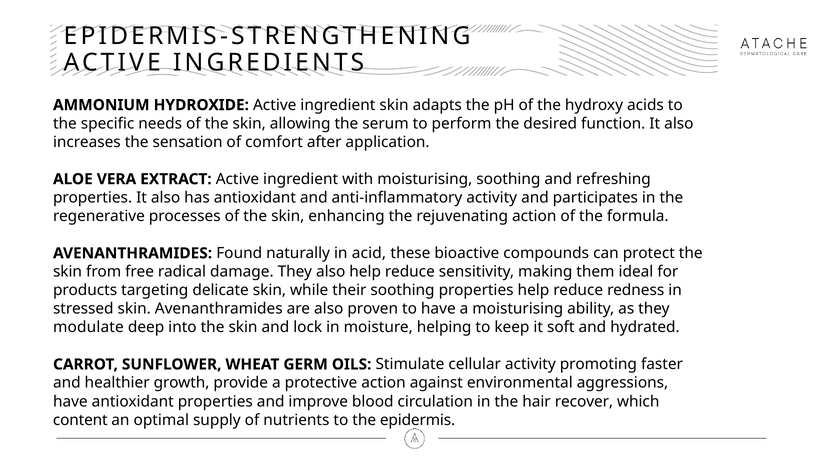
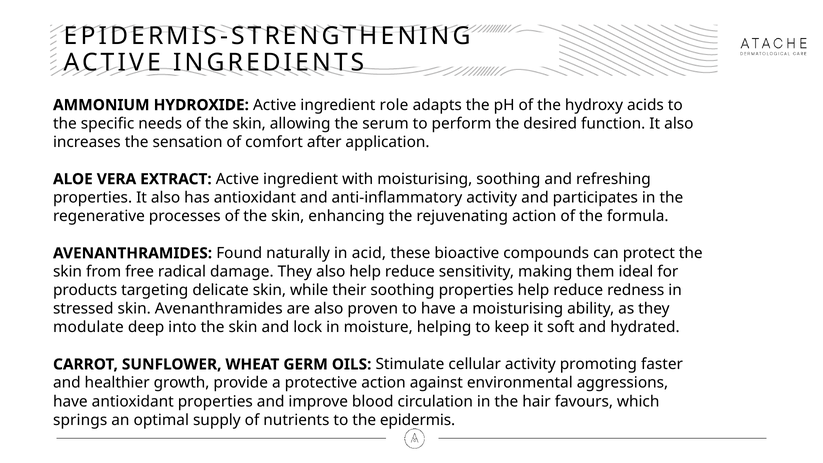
ingredient skin: skin -> role (394, 105)
recover: recover -> favours (584, 401)
content: content -> springs (80, 420)
